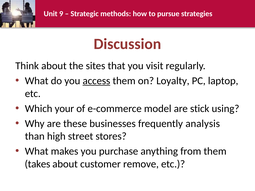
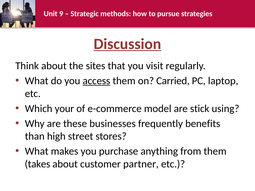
Discussion underline: none -> present (127, 44)
Loyalty: Loyalty -> Carried (173, 81)
analysis: analysis -> benefits (203, 124)
remove: remove -> partner (141, 164)
